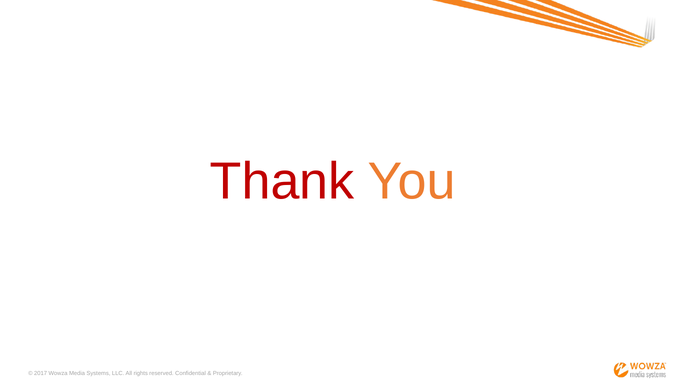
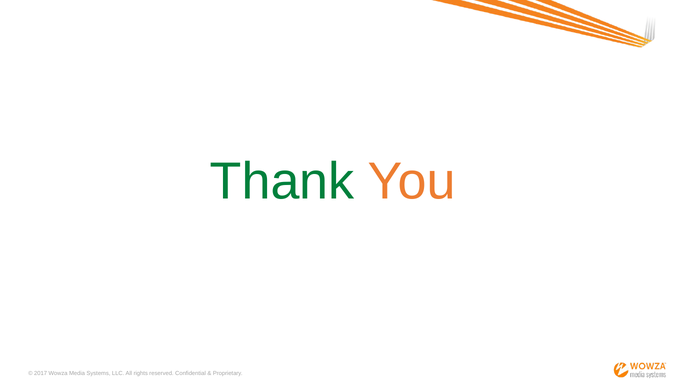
Thank colour: red -> green (282, 181)
